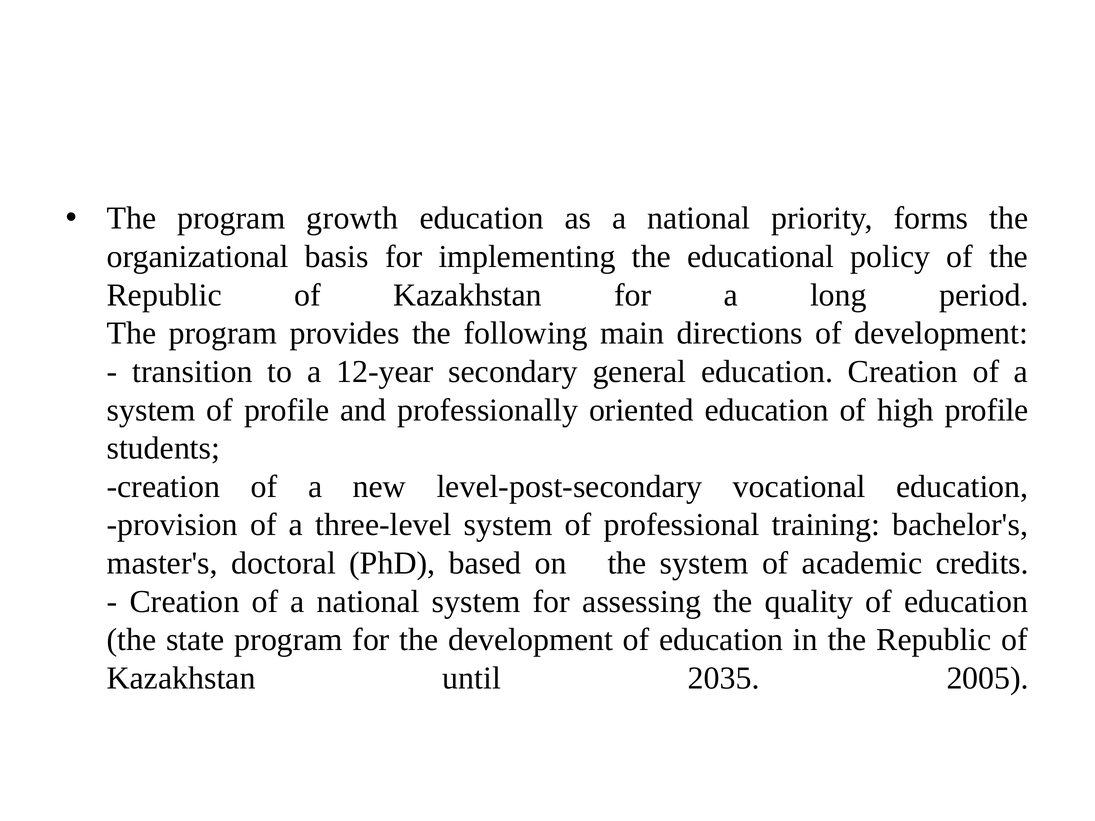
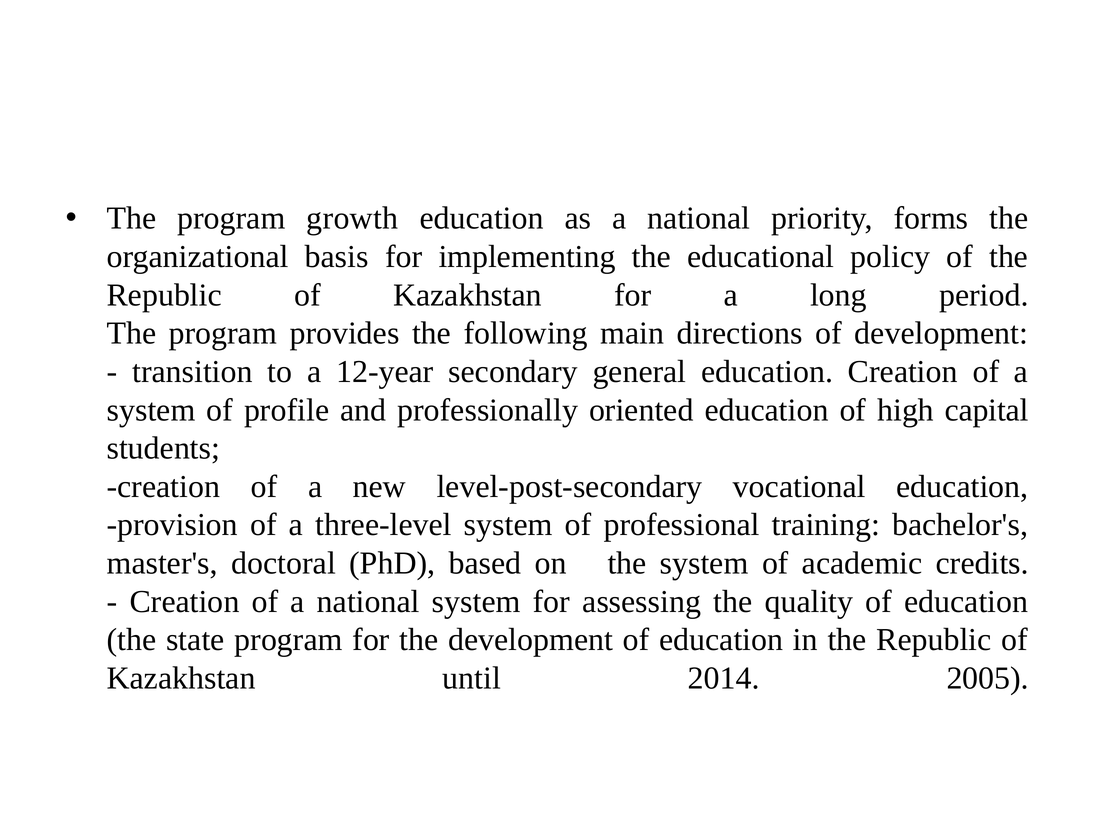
high profile: profile -> capital (987, 410)
2035: 2035 -> 2014 (724, 678)
